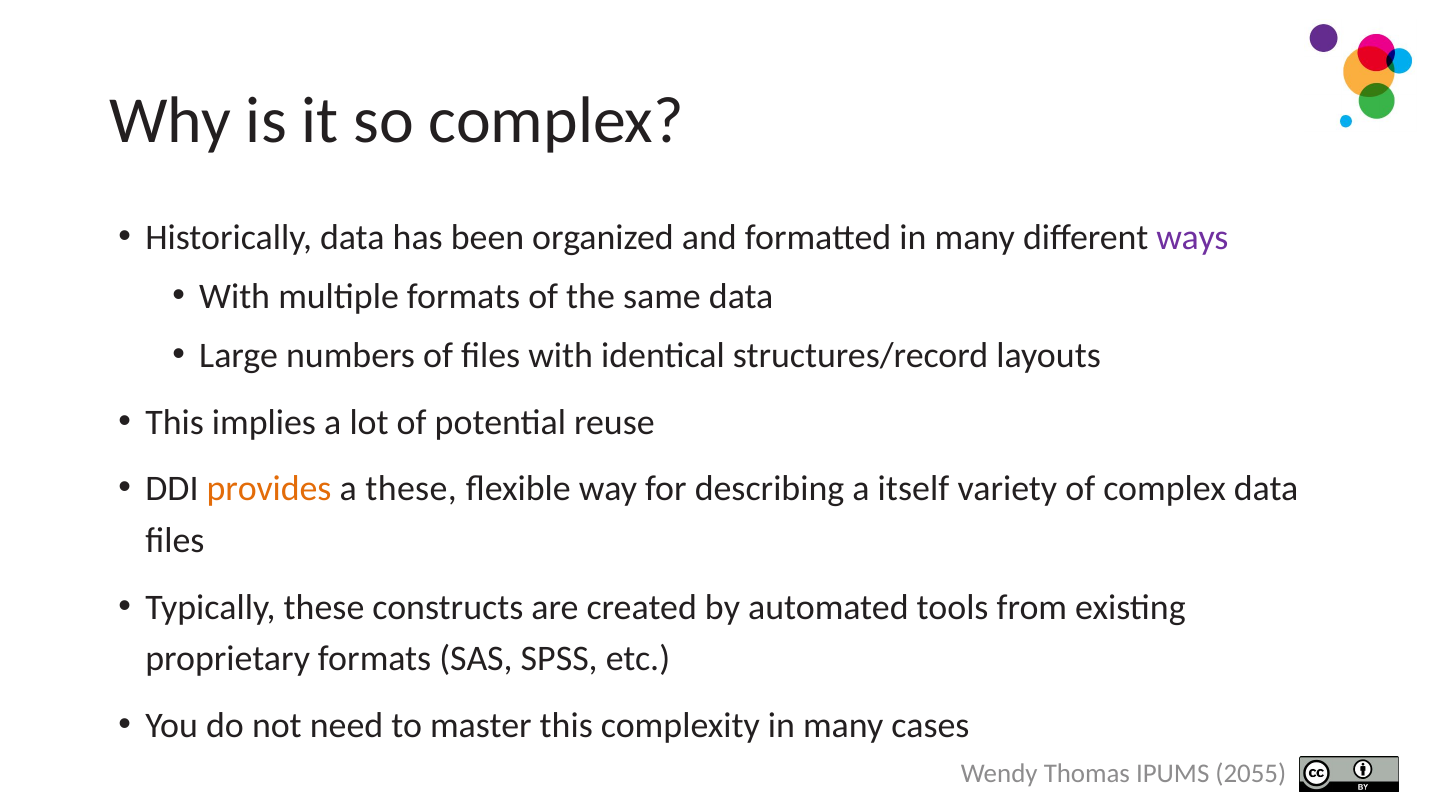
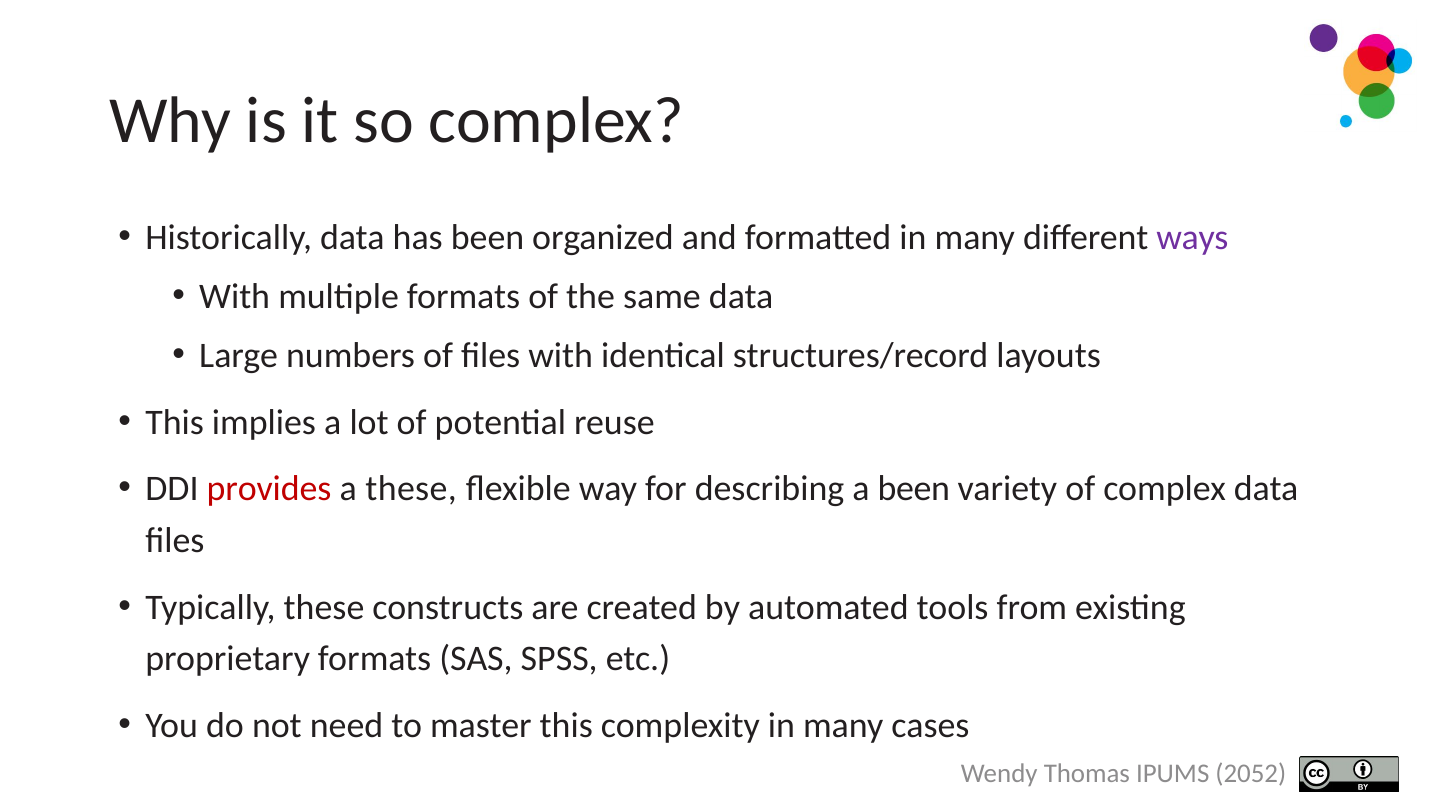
provides colour: orange -> red (269, 489)
a itself: itself -> been (914, 489)
2055: 2055 -> 2052 (1251, 774)
